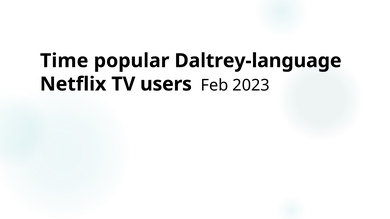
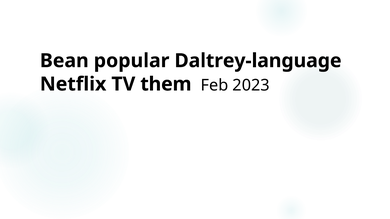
Time: Time -> Bean (64, 61)
users: users -> them (166, 84)
